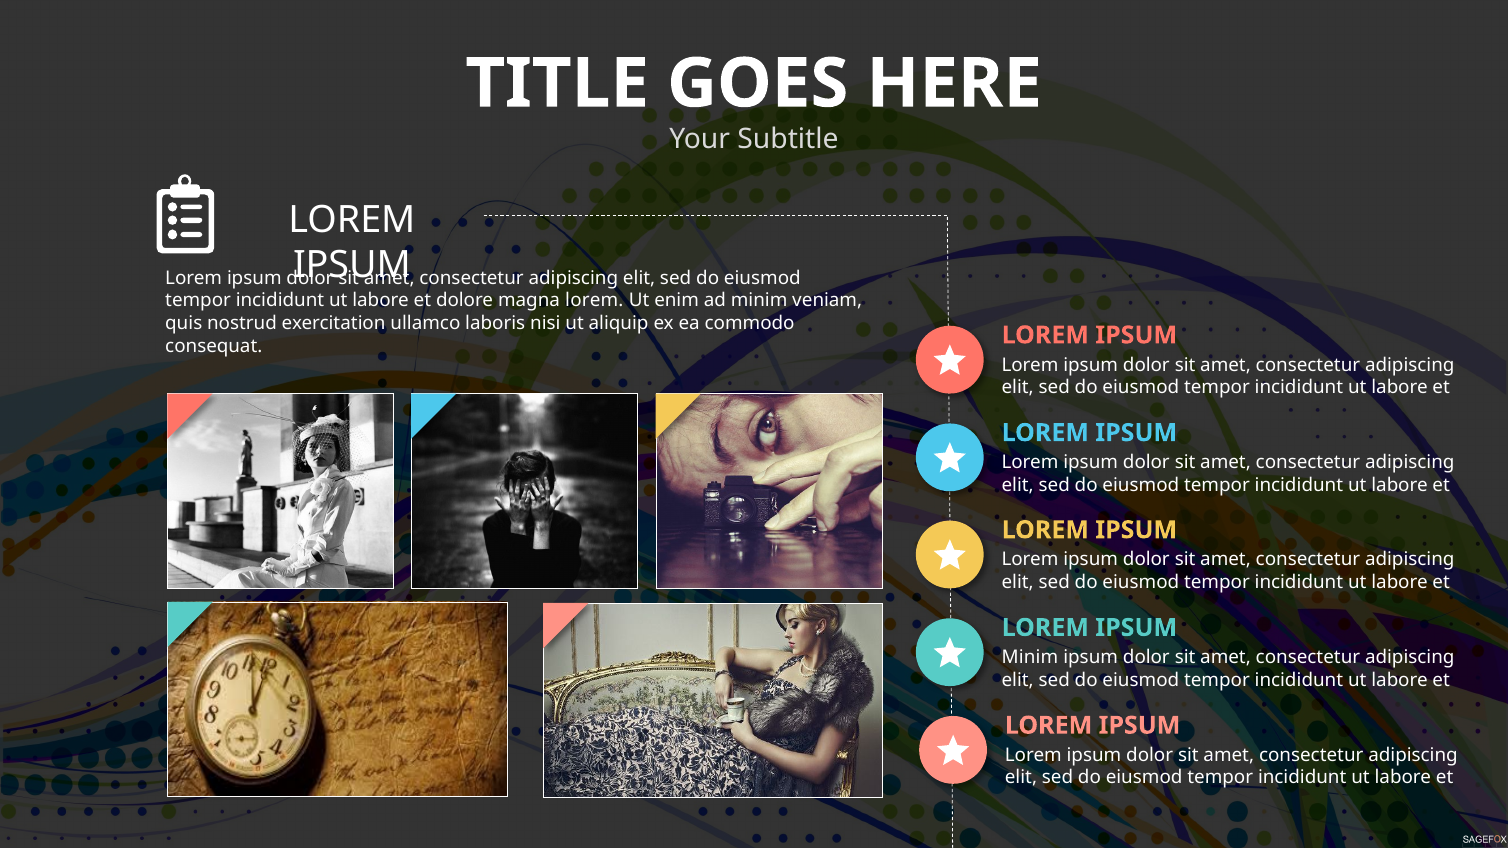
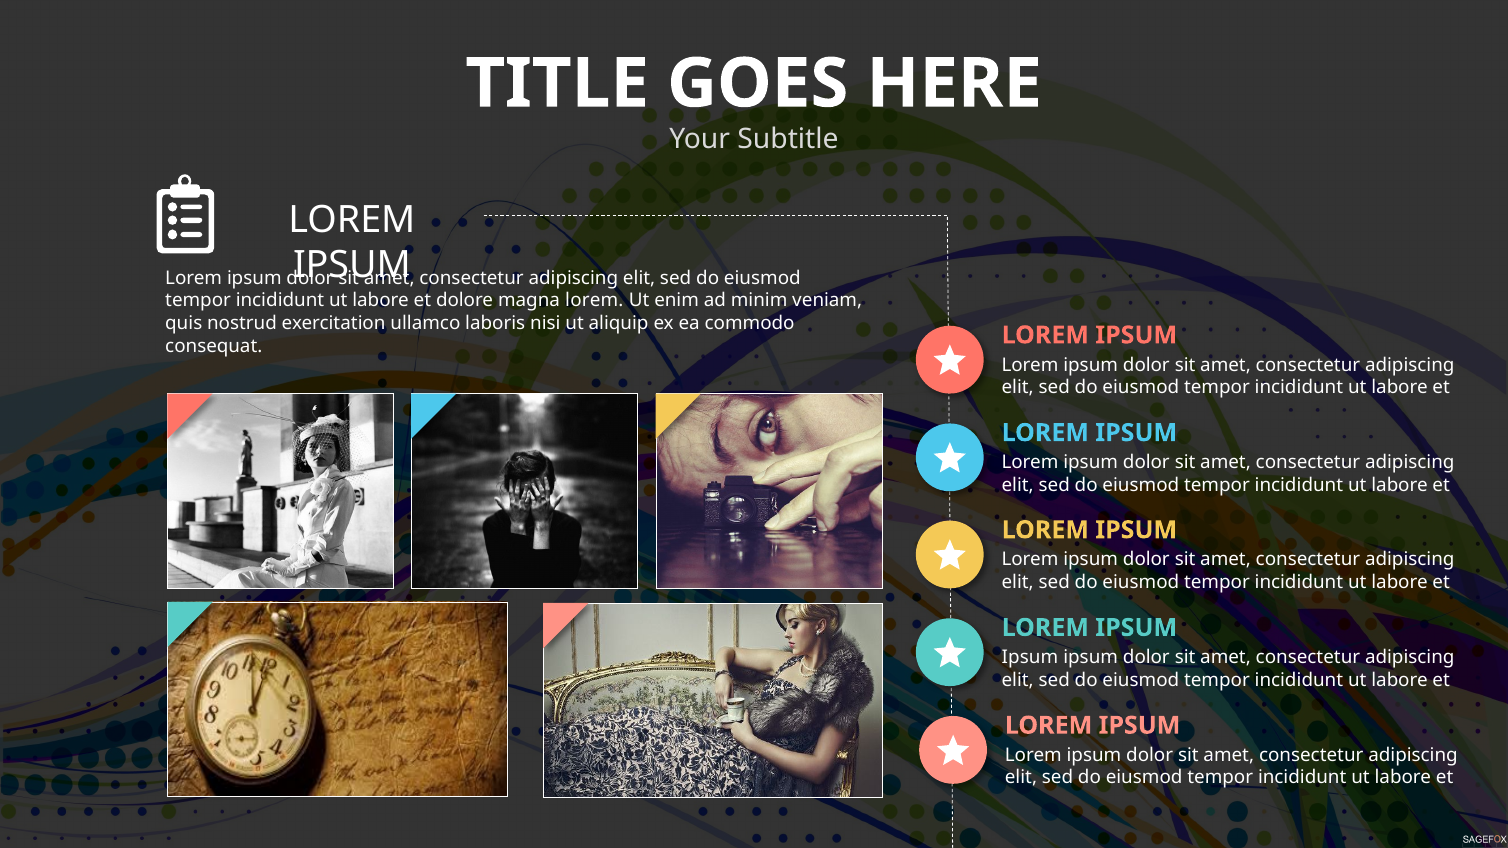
Minim: Minim -> Ipsum (1030, 658)
